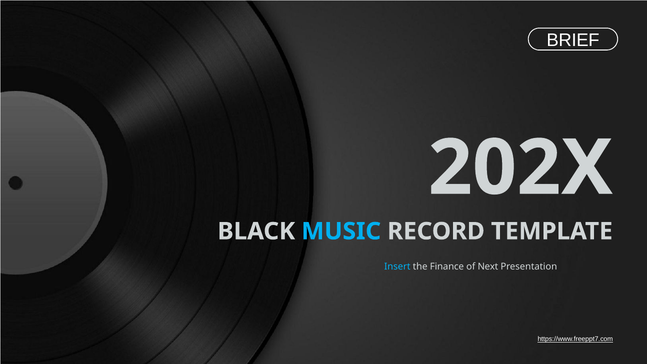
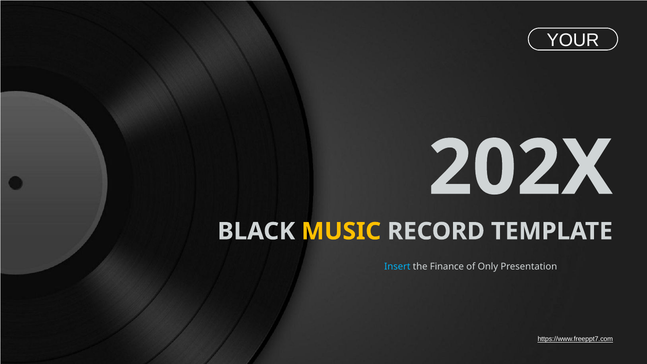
BRIEF: BRIEF -> YOUR (573, 40)
MUSIC colour: light blue -> yellow (341, 231)
Next: Next -> Only (488, 266)
